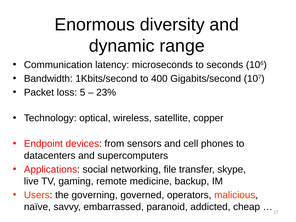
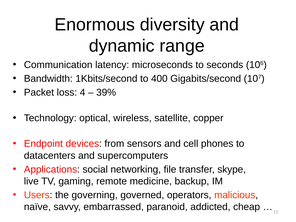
5: 5 -> 4 (83, 92)
23%: 23% -> 39% (106, 92)
